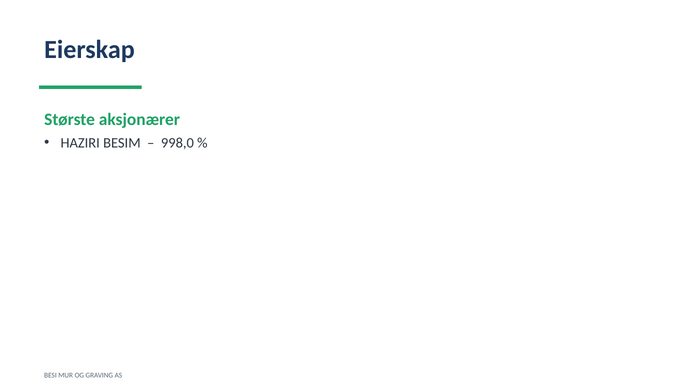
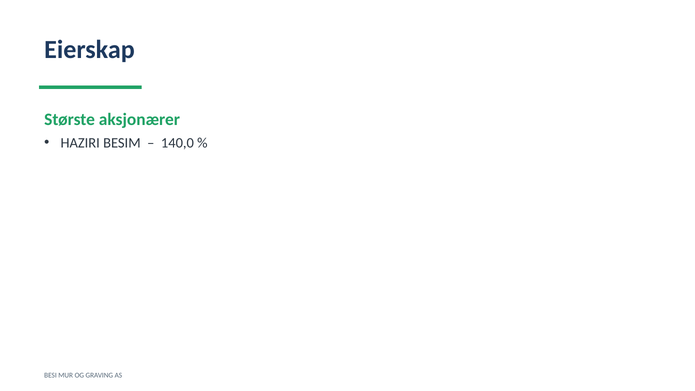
998,0: 998,0 -> 140,0 (177, 143)
